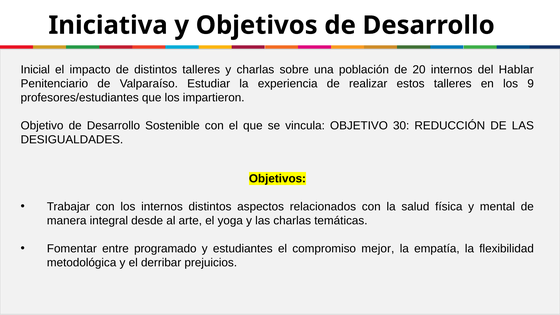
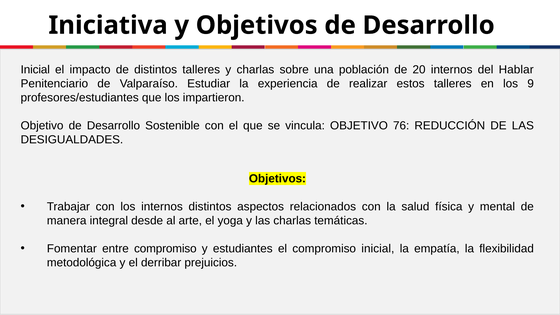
30: 30 -> 76 (401, 126)
entre programado: programado -> compromiso (165, 249)
compromiso mejor: mejor -> inicial (378, 249)
